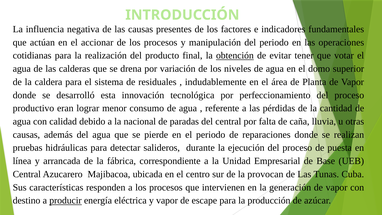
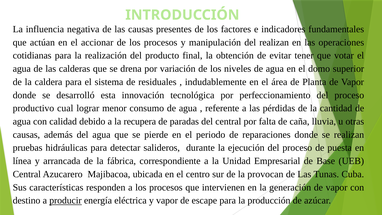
del periodo: periodo -> realizan (274, 42)
obtención underline: present -> none (235, 56)
eran: eran -> cual (65, 108)
nacional: nacional -> recupera (140, 121)
